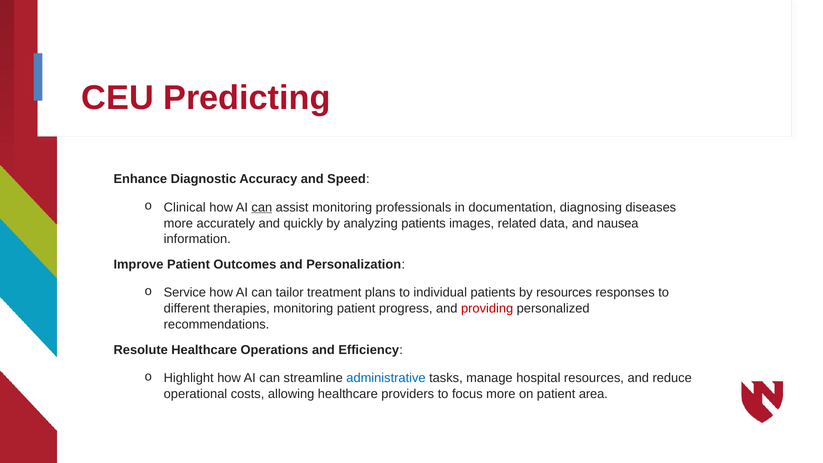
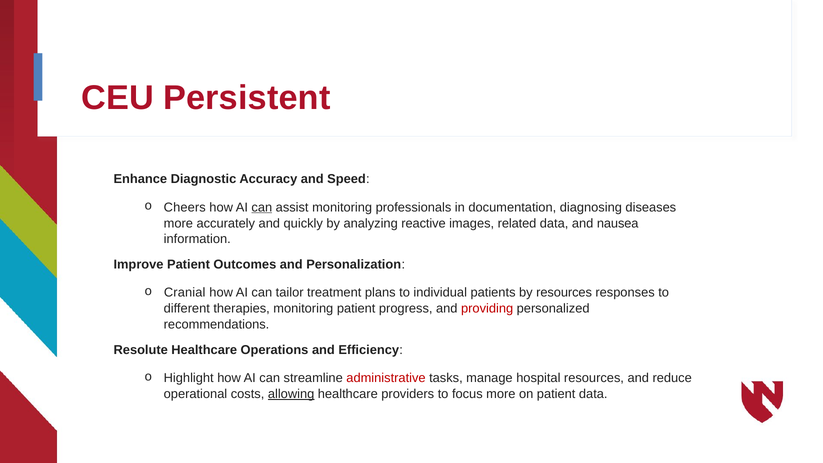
Predicting: Predicting -> Persistent (247, 98)
Clinical: Clinical -> Cheers (185, 207)
analyzing patients: patients -> reactive (424, 223)
Service: Service -> Cranial (185, 293)
administrative colour: blue -> red (386, 378)
allowing underline: none -> present (291, 394)
patient area: area -> data (593, 394)
